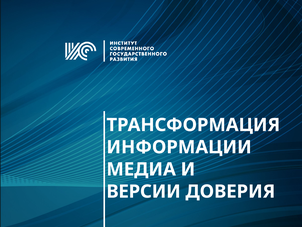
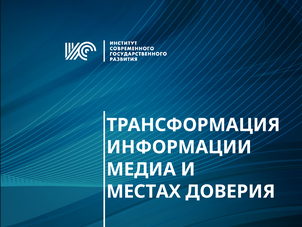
ВЕРСИИ: ВЕРСИИ -> МЕСТАХ (144, 191)
